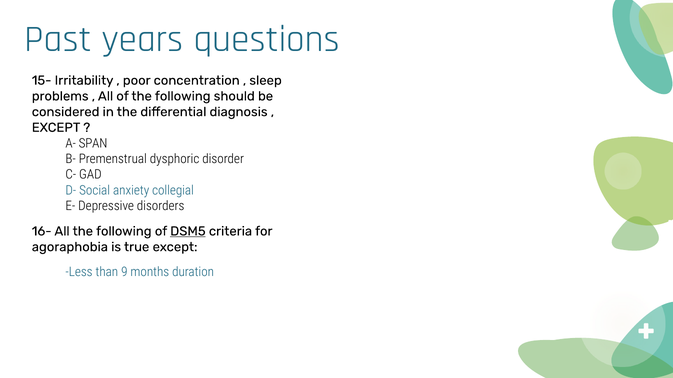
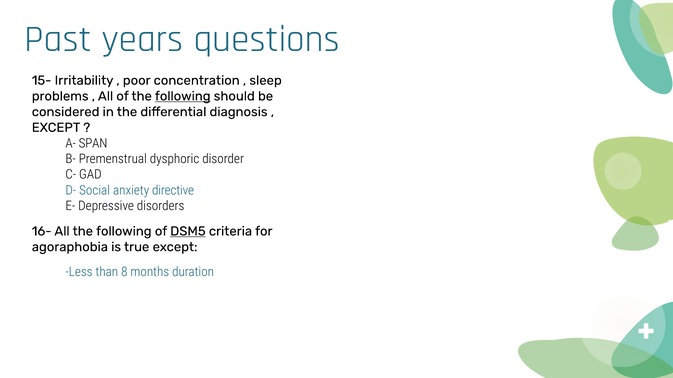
following underline: none -> present (183, 96)
collegial: collegial -> directive (173, 191)
9: 9 -> 8 (124, 272)
